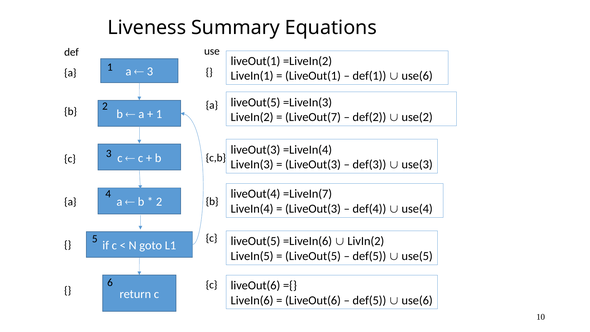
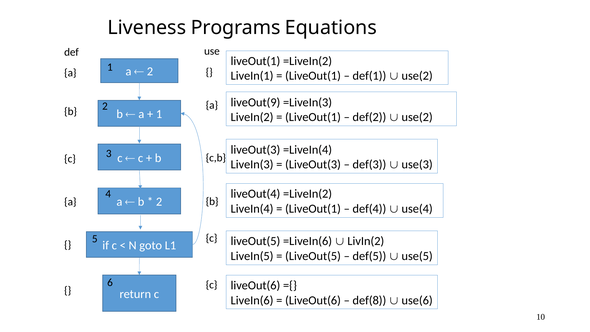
Summary: Summary -> Programs (236, 28)
3: 3 -> 2 (150, 71)
use(6: use(6 -> use(2 (417, 76)
liveOut(5: liveOut(5 -> liveOut(9 (255, 102)
LiveOut(7: LiveOut(7 -> LiveOut(1 (313, 117)
liveOut(4 =LiveIn(7: =LiveIn(7 -> =LiveIn(2 (308, 194)
LiveOut(3: LiveOut(3 -> LiveOut(1 (313, 209)
def(5: def(5 -> def(8 (369, 300)
